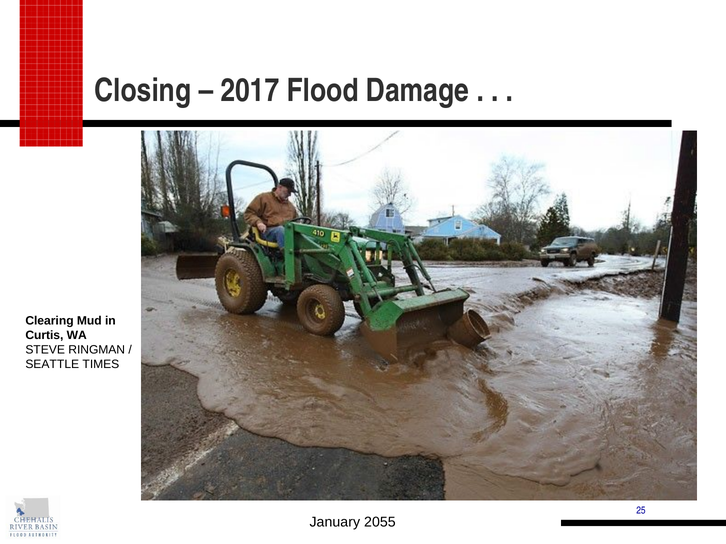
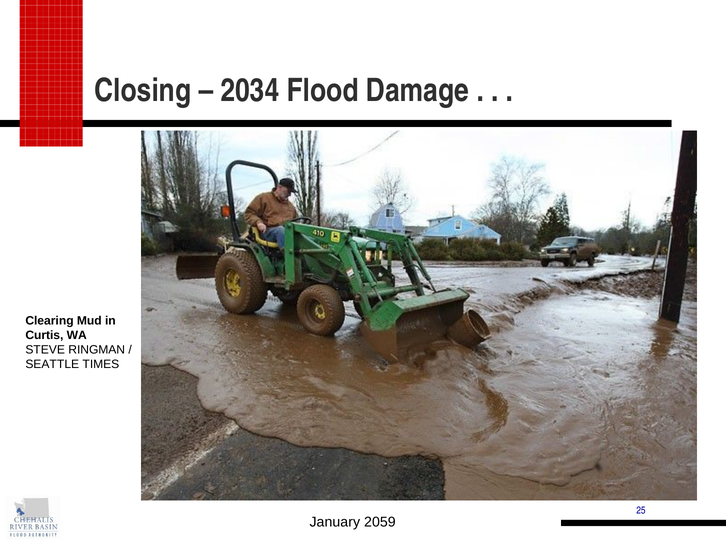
2017: 2017 -> 2034 (250, 91)
2055: 2055 -> 2059 (380, 522)
